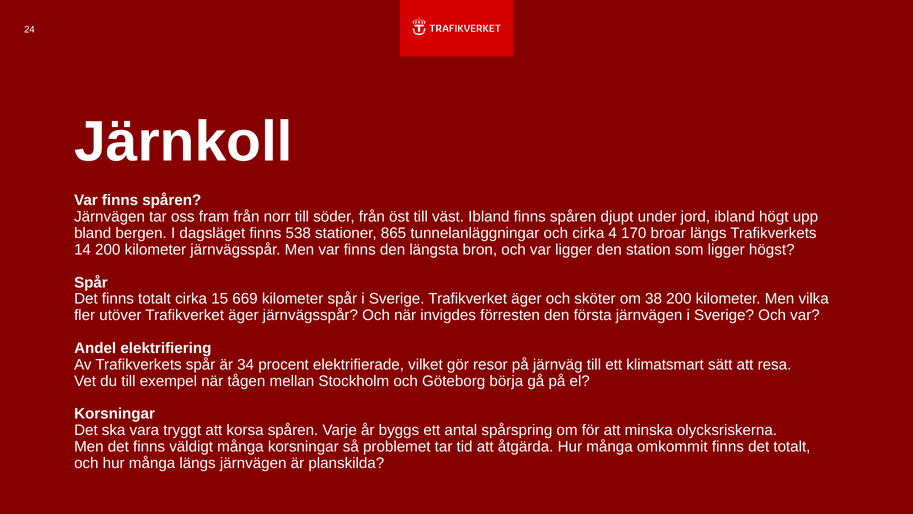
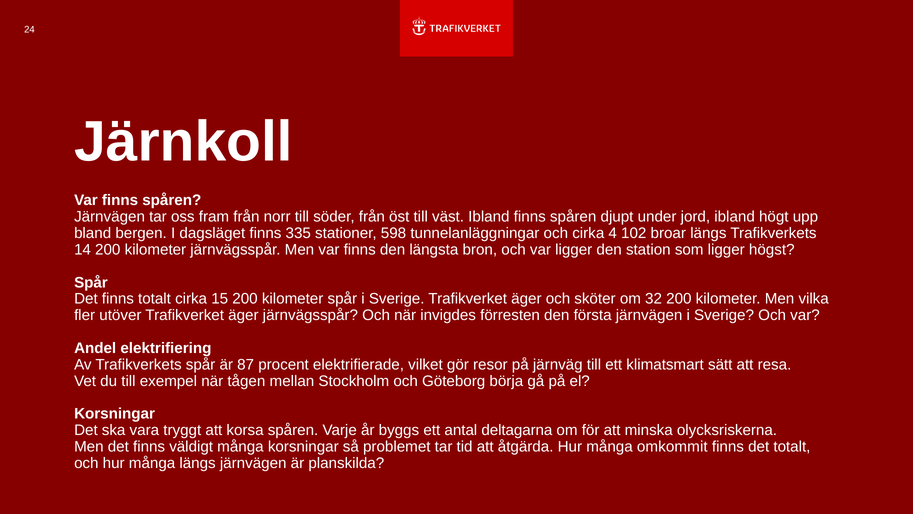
538: 538 -> 335 (298, 233)
865: 865 -> 598 (394, 233)
170: 170 -> 102 (634, 233)
15 669: 669 -> 200 (245, 299)
38: 38 -> 32 (654, 299)
34: 34 -> 87 (246, 364)
spårspring: spårspring -> deltagarna (517, 430)
